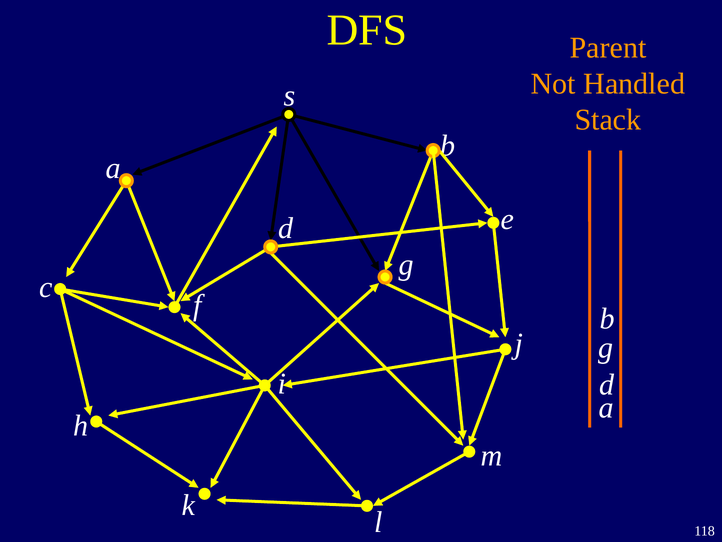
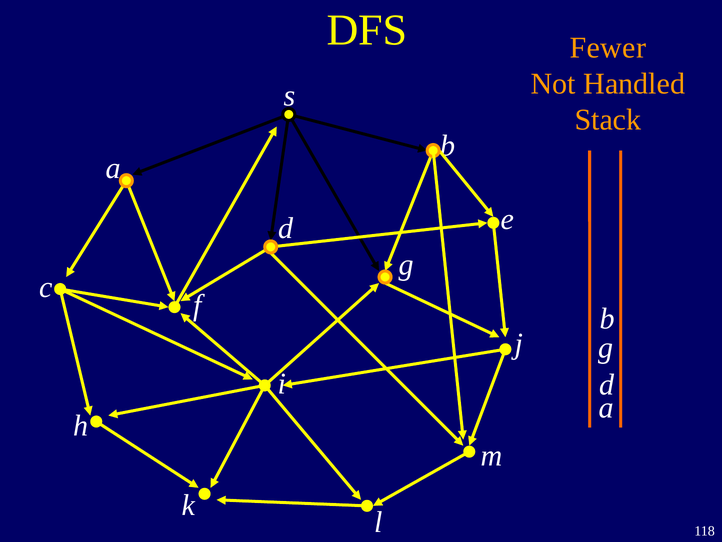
Parent: Parent -> Fewer (608, 48)
